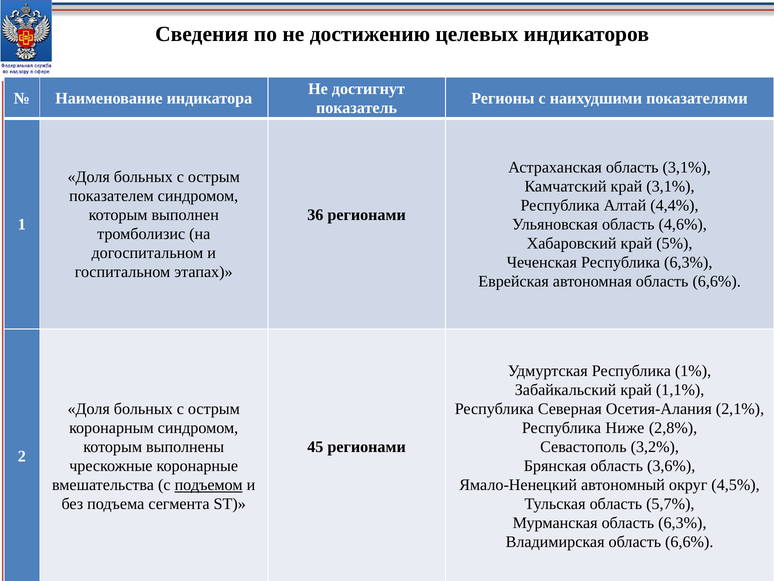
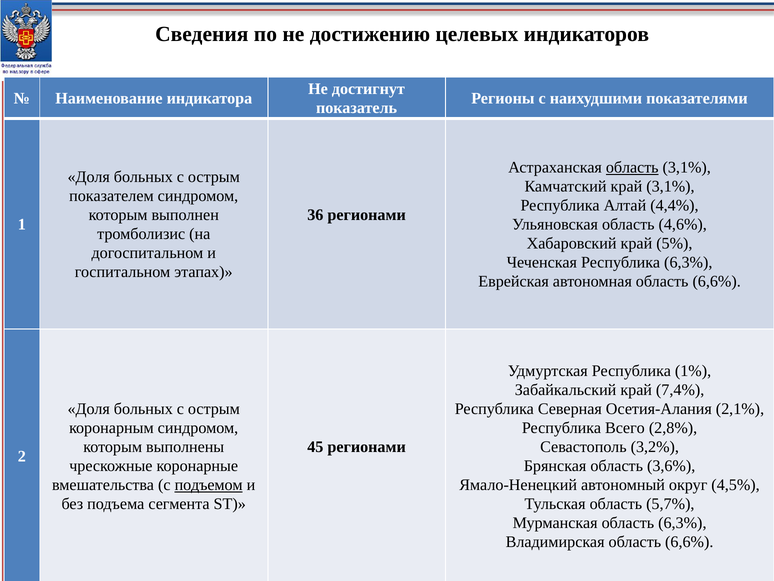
область underline: none -> present (632, 167)
1,1%: 1,1% -> 7,4% (680, 390)
Ниже: Ниже -> Всего (625, 428)
